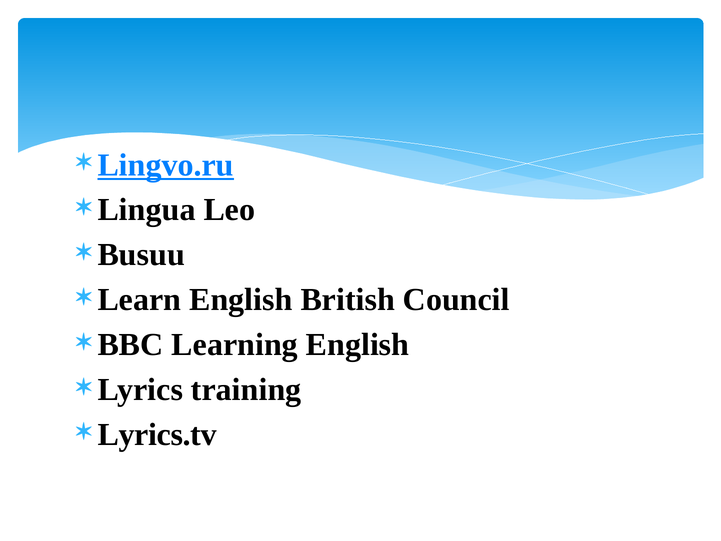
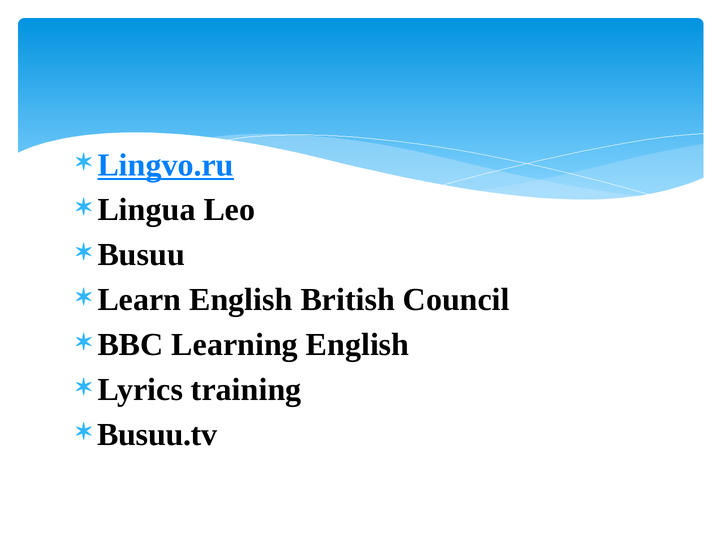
Lyrics.tv: Lyrics.tv -> Busuu.tv (157, 434)
